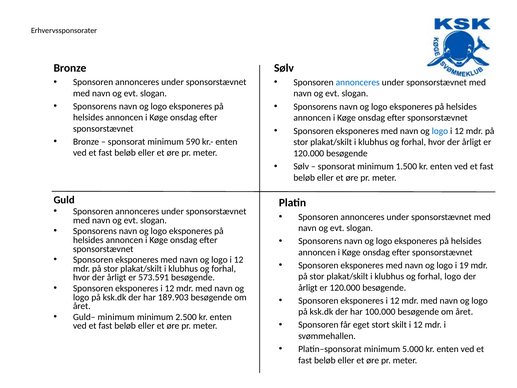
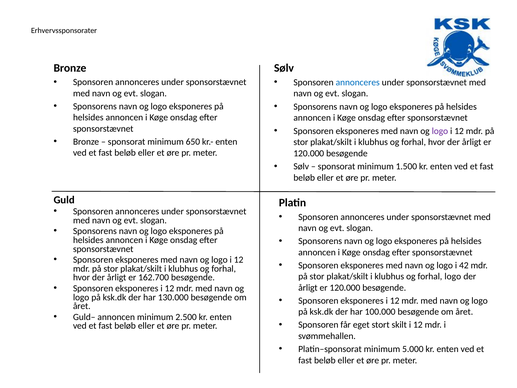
logo colour: blue -> purple (440, 131)
590: 590 -> 650 (193, 142)
19: 19 -> 42 (464, 265)
573.591: 573.591 -> 162.700 (154, 277)
189.903: 189.903 -> 130.000 (173, 297)
Guld– minimum: minimum -> annoncen (116, 317)
